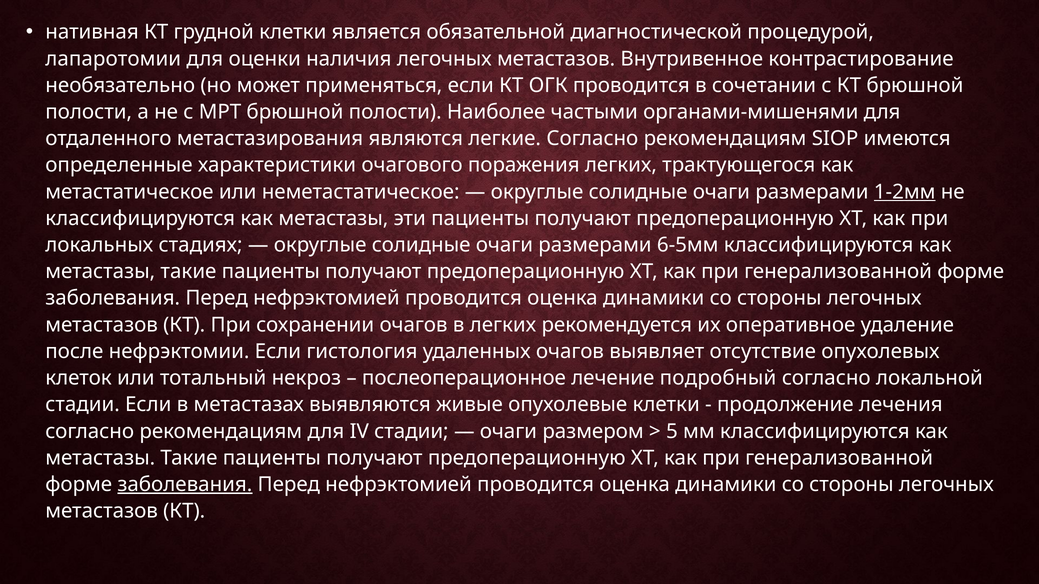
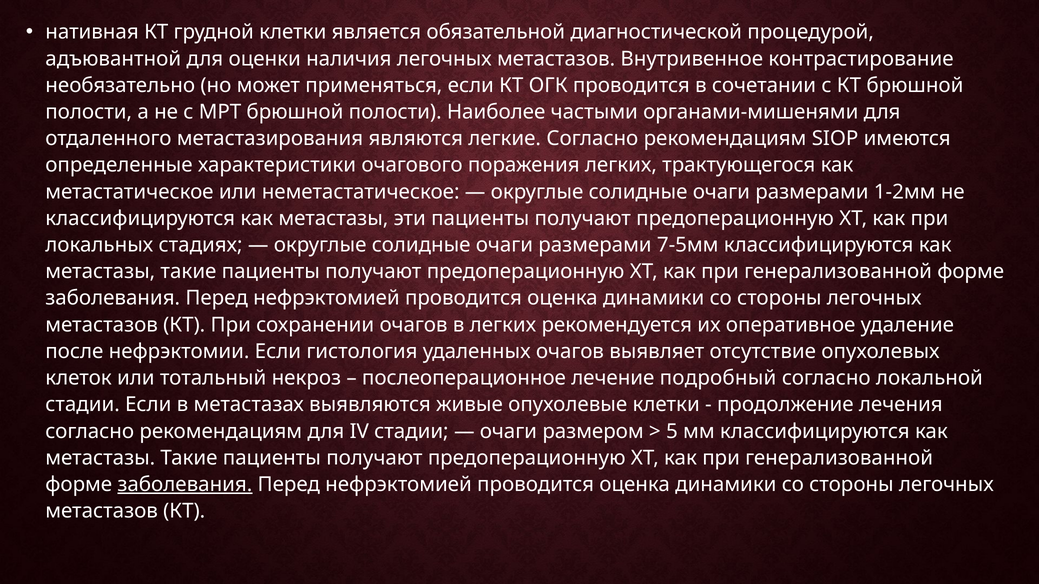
лапаротомии: лапаротомии -> адъювантной (113, 59)
1-2мм underline: present -> none (905, 192)
6-5мм: 6-5мм -> 7-5мм (688, 245)
